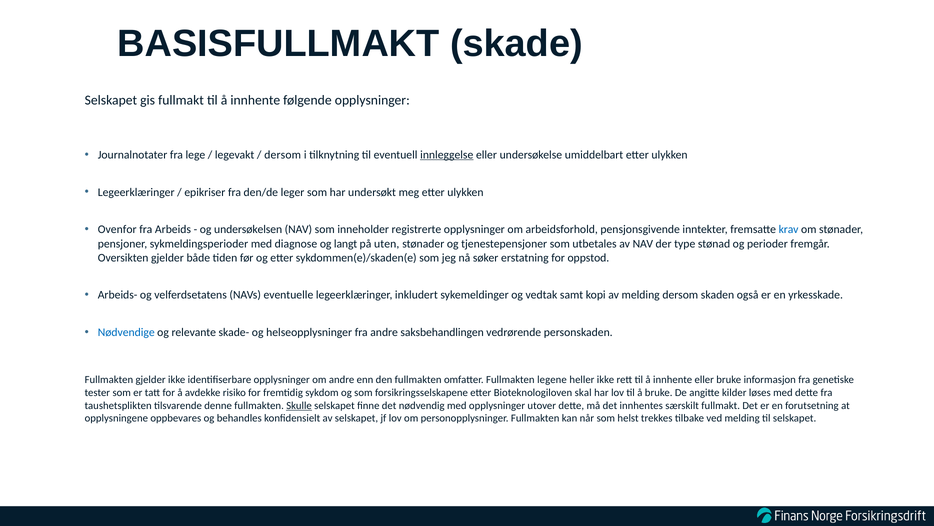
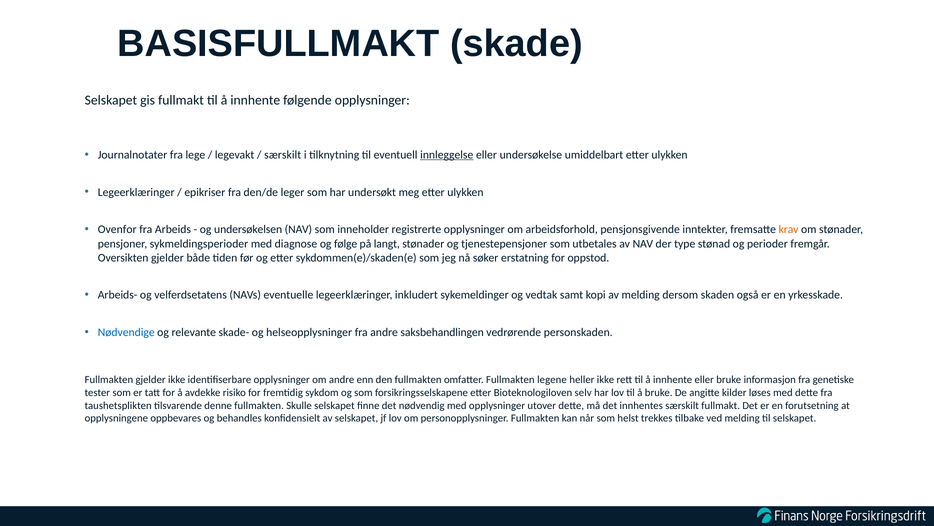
dersom: dersom -> særskilt (283, 155)
krav colour: blue -> orange (789, 229)
langt: langt -> følge (346, 243)
uten: uten -> langt (387, 243)
skal: skal -> selv (583, 392)
Skulle underline: present -> none (299, 405)
